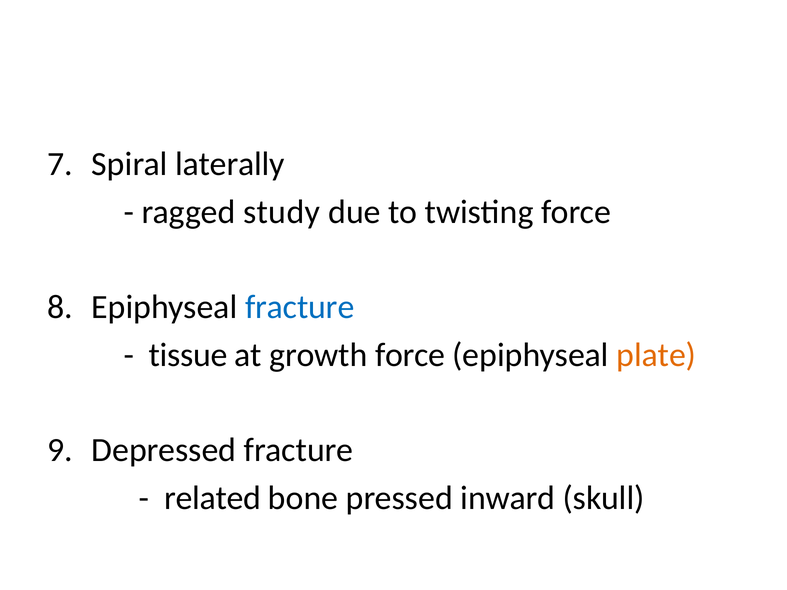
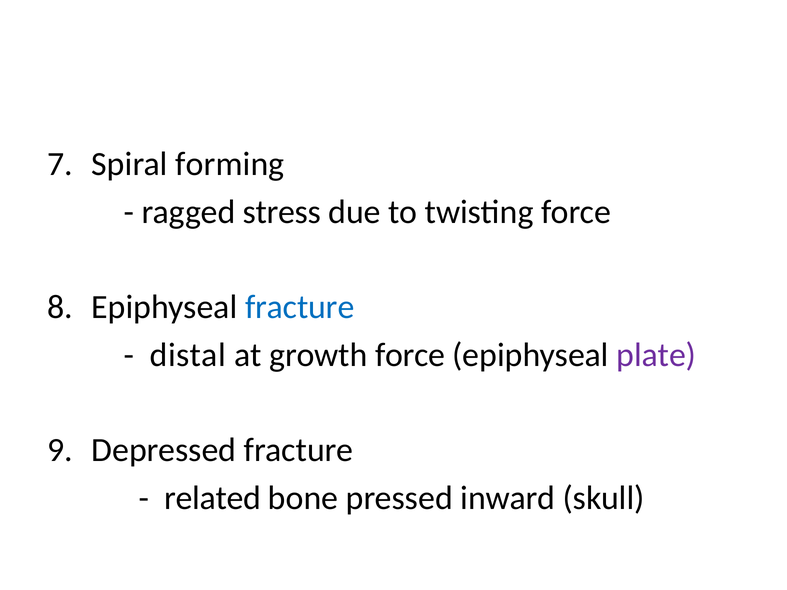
laterally: laterally -> forming (230, 164)
study: study -> stress (282, 212)
tissue: tissue -> distal (188, 355)
plate colour: orange -> purple (656, 355)
